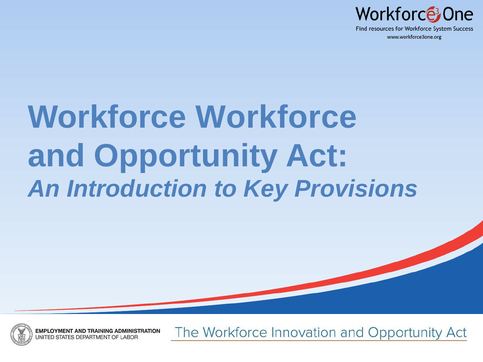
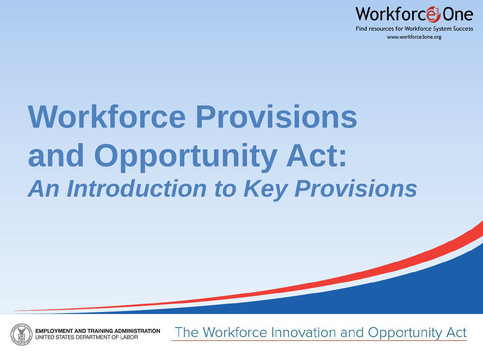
Workforce Workforce: Workforce -> Provisions (277, 117)
